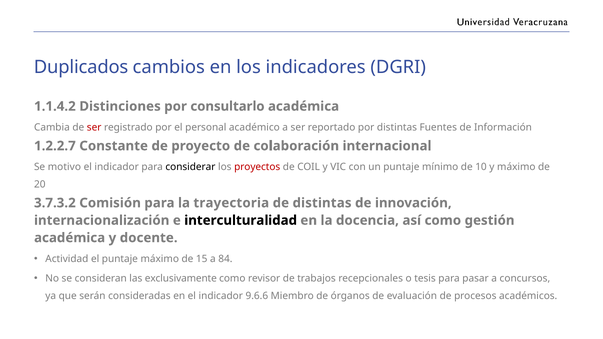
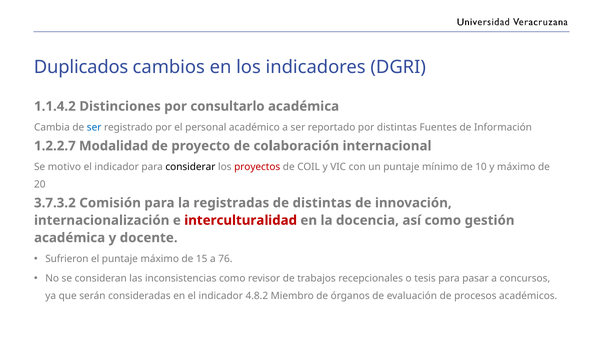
ser colour: red -> blue (94, 128)
Constante: Constante -> Modalidad (114, 146)
trayectoria: trayectoria -> registradas (231, 203)
interculturalidad colour: black -> red (241, 220)
Actividad: Actividad -> Sufrieron (67, 259)
84: 84 -> 76 (225, 259)
exclusivamente: exclusivamente -> inconsistencias (181, 279)
9.6.6: 9.6.6 -> 4.8.2 (257, 296)
